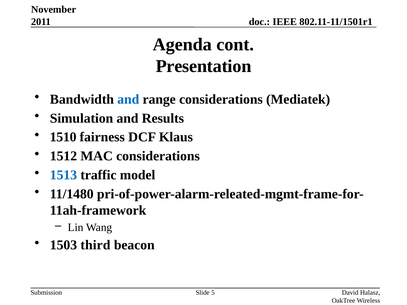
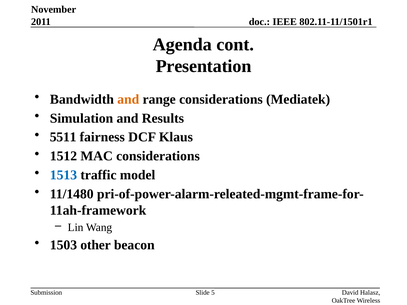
and colour: blue -> orange (128, 99)
1510: 1510 -> 5511 (63, 137)
third: third -> other (96, 245)
